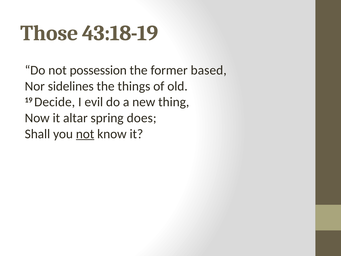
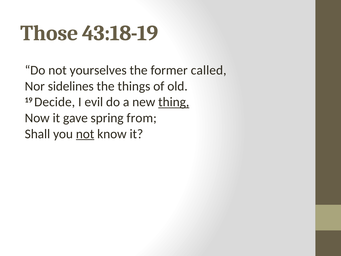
possession: possession -> yourselves (98, 70)
based: based -> called (209, 70)
thing underline: none -> present (174, 102)
altar: altar -> gave (75, 118)
does: does -> from (142, 118)
